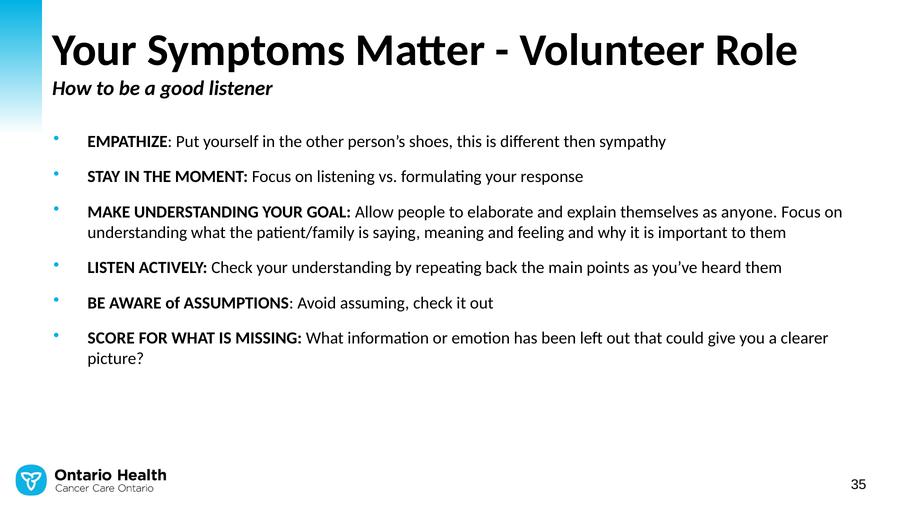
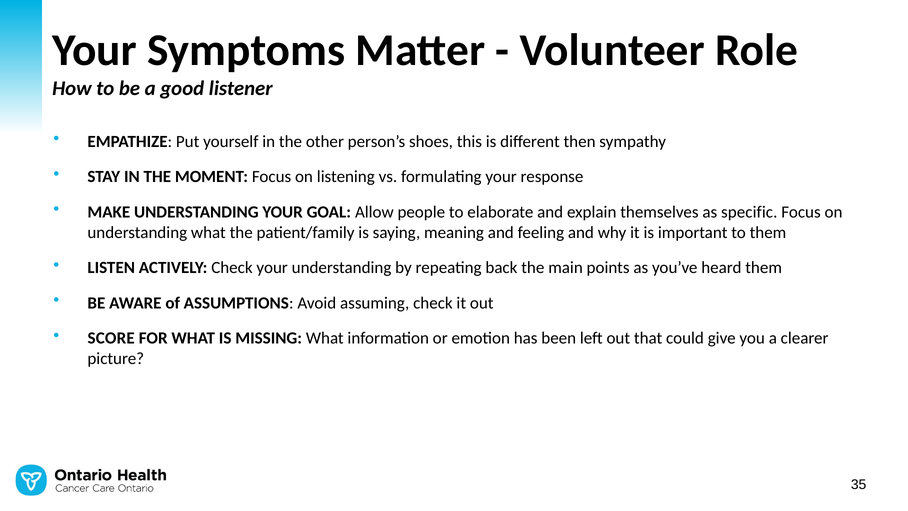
anyone: anyone -> specific (749, 212)
